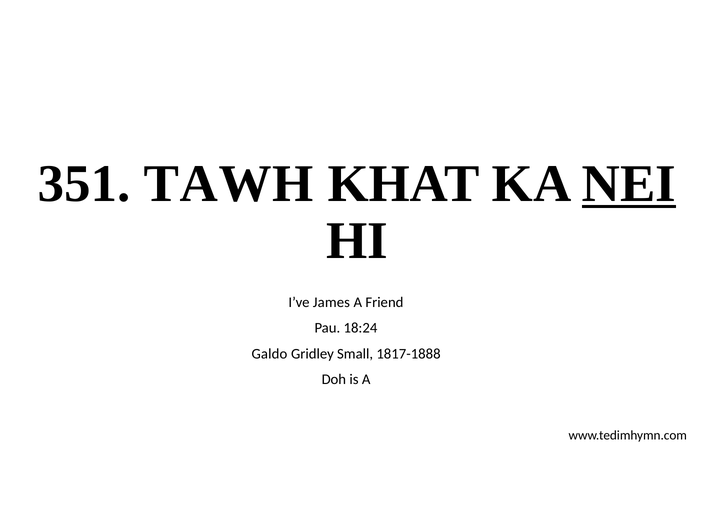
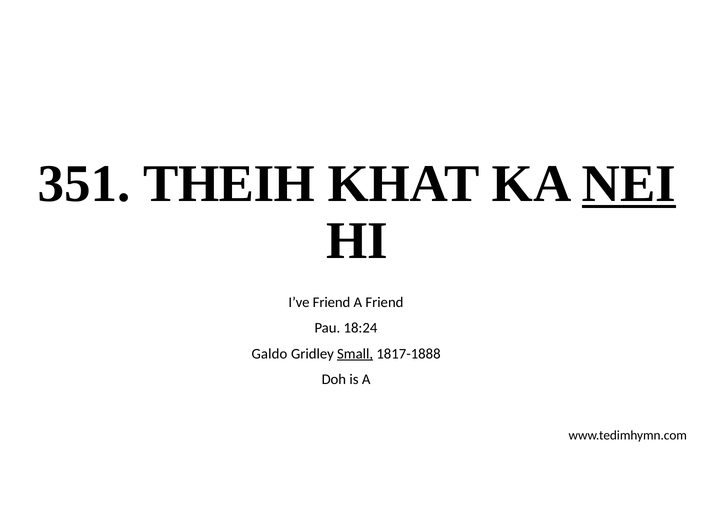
TAWH: TAWH -> THEIH (229, 184)
I’ve James: James -> Friend (332, 302)
Small underline: none -> present (355, 354)
